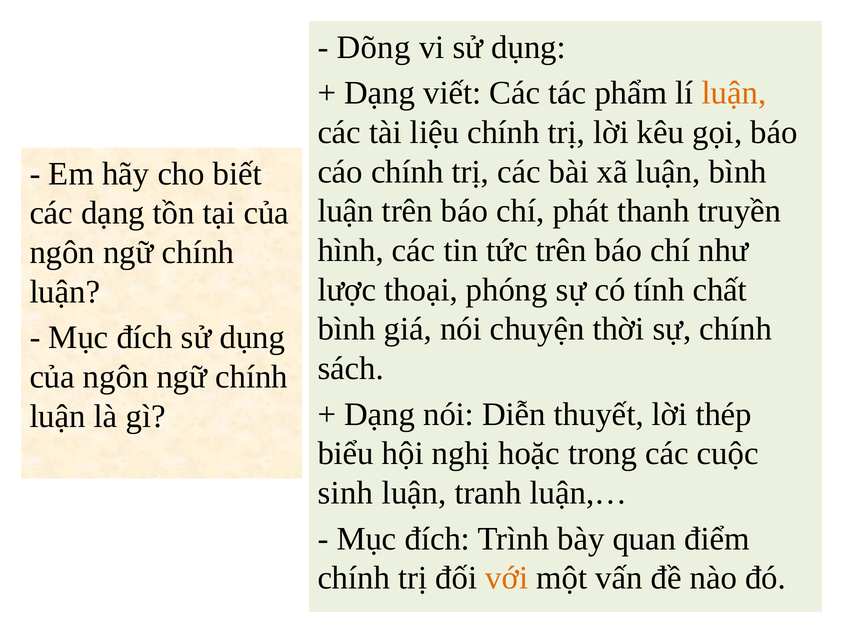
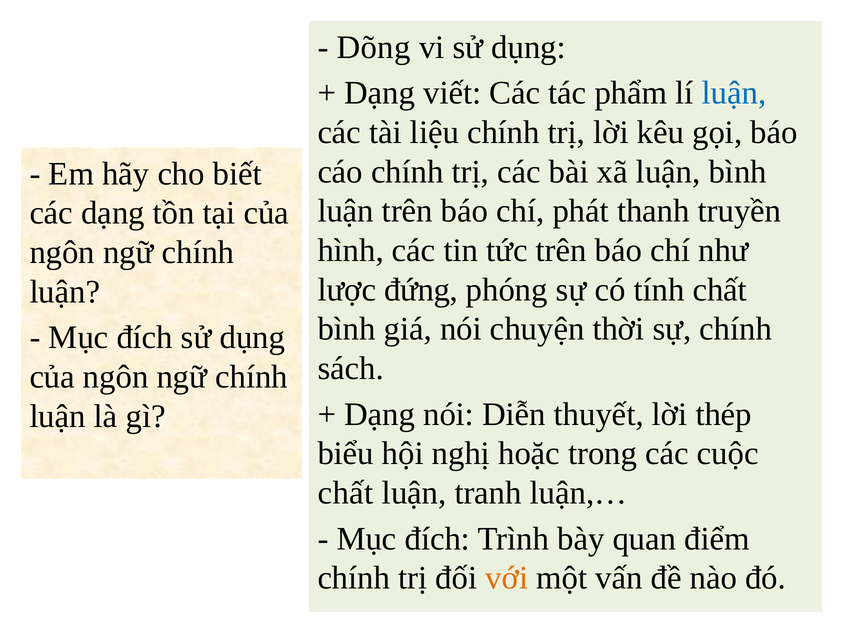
luận colour: orange -> blue (734, 93)
thoại: thoại -> đứng (421, 289)
sinh: sinh -> chất (345, 492)
